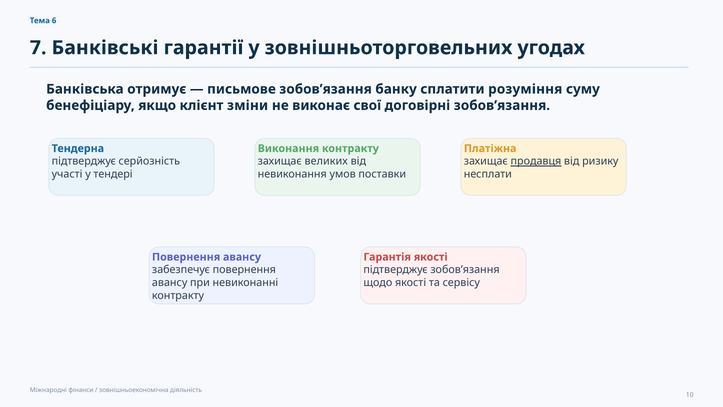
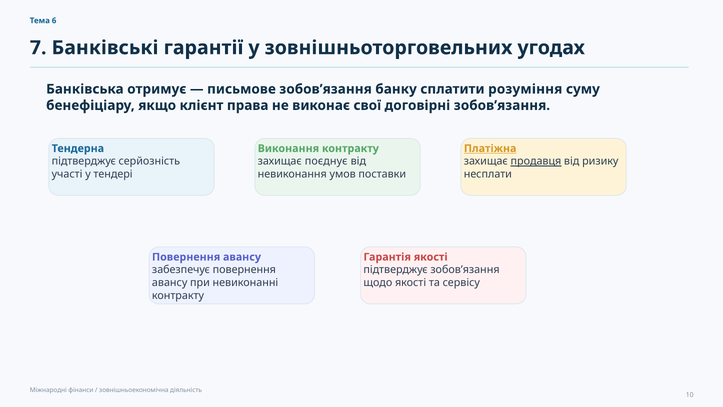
зміни: зміни -> права (248, 105)
Платіжна underline: none -> present (490, 148)
великих: великих -> поєднує (326, 161)
